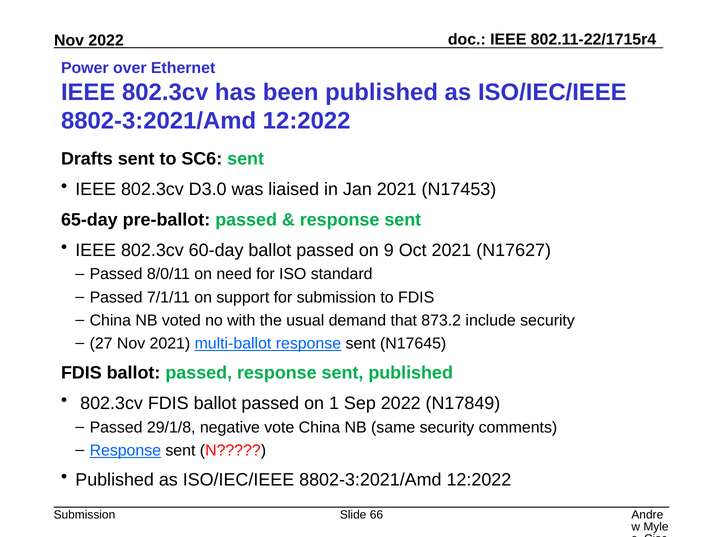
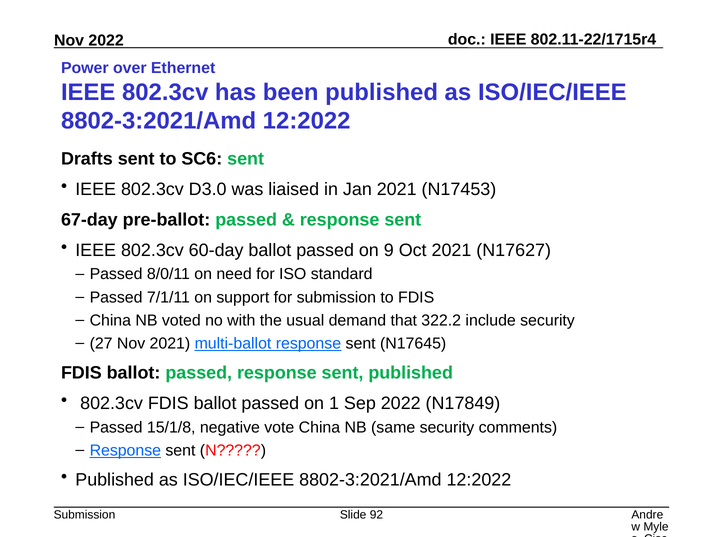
65-day: 65-day -> 67-day (89, 220)
873.2: 873.2 -> 322.2 (441, 321)
29/1/8: 29/1/8 -> 15/1/8 (171, 428)
66: 66 -> 92 (376, 516)
